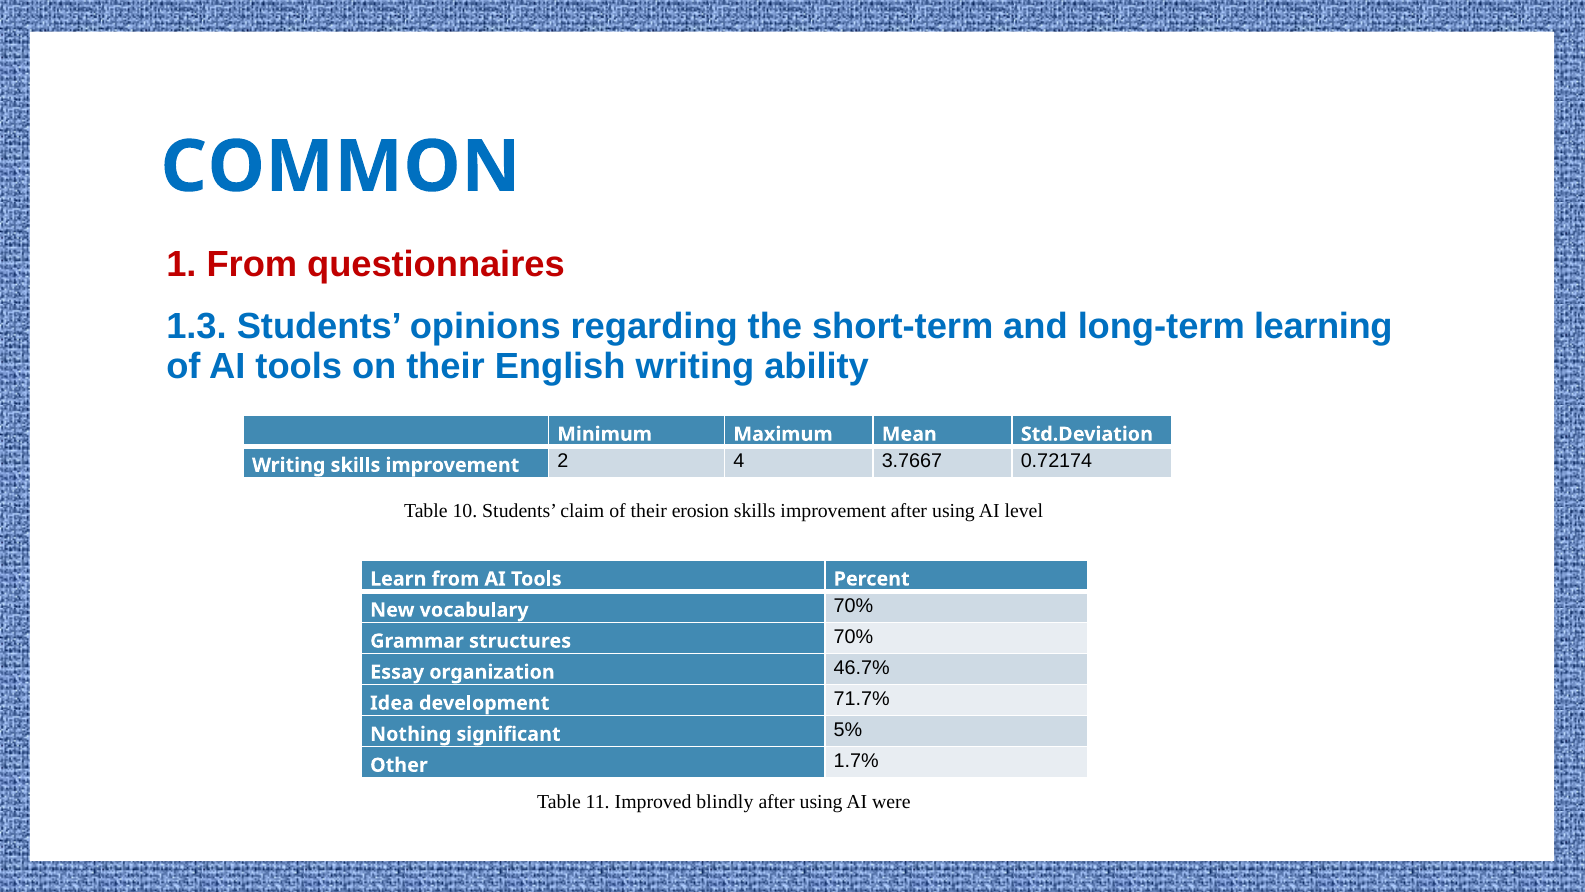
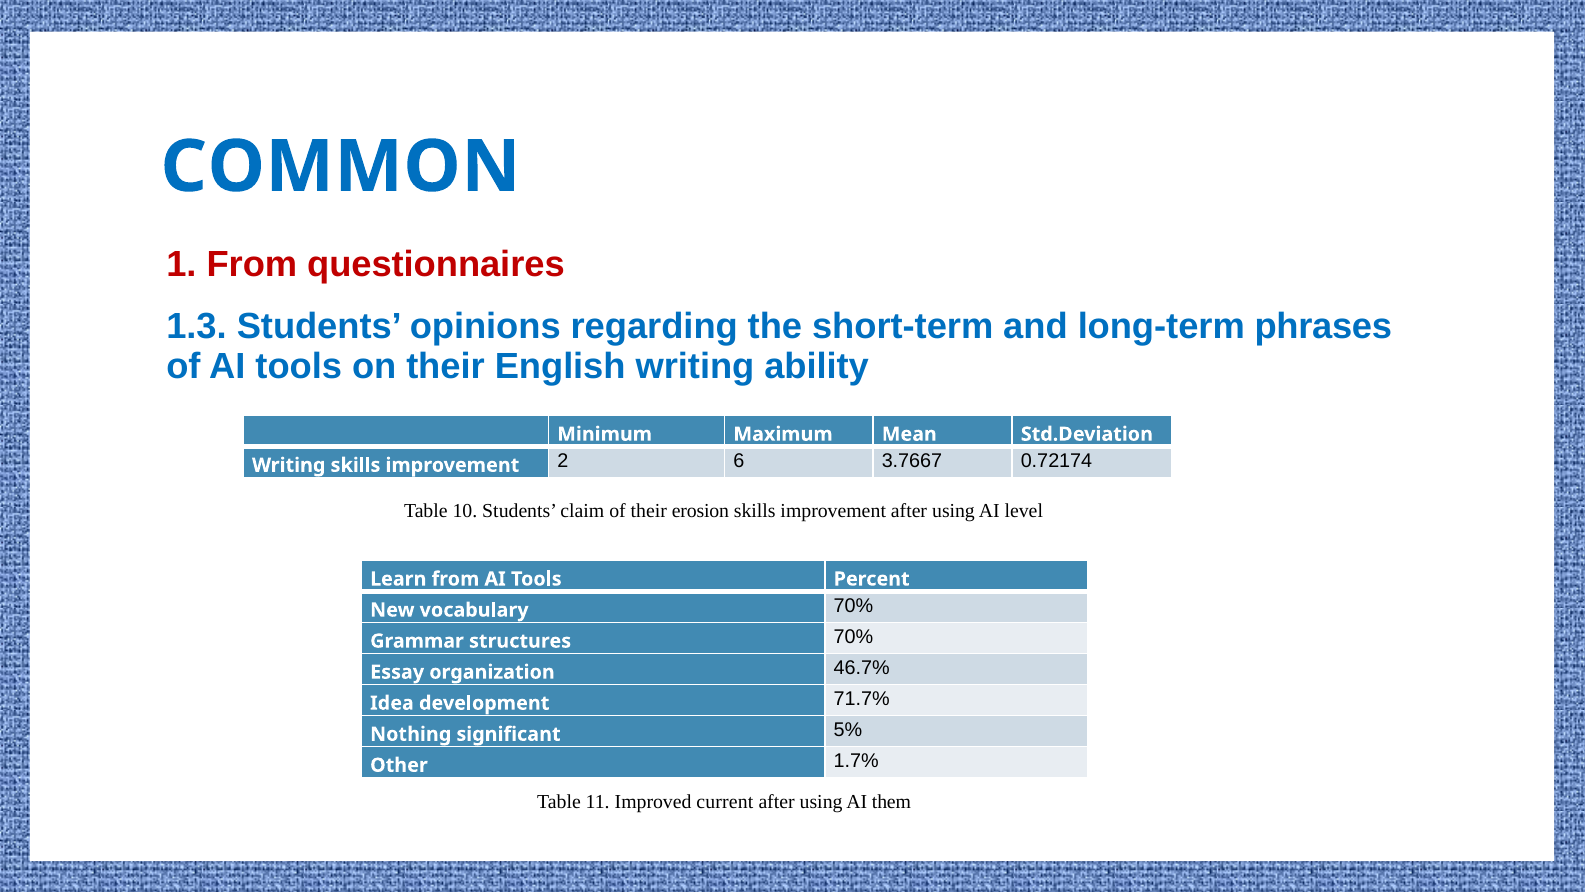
learning: learning -> phrases (1323, 327)
4: 4 -> 6 (739, 461)
blindly: blindly -> current (725, 801)
were: were -> them (891, 801)
